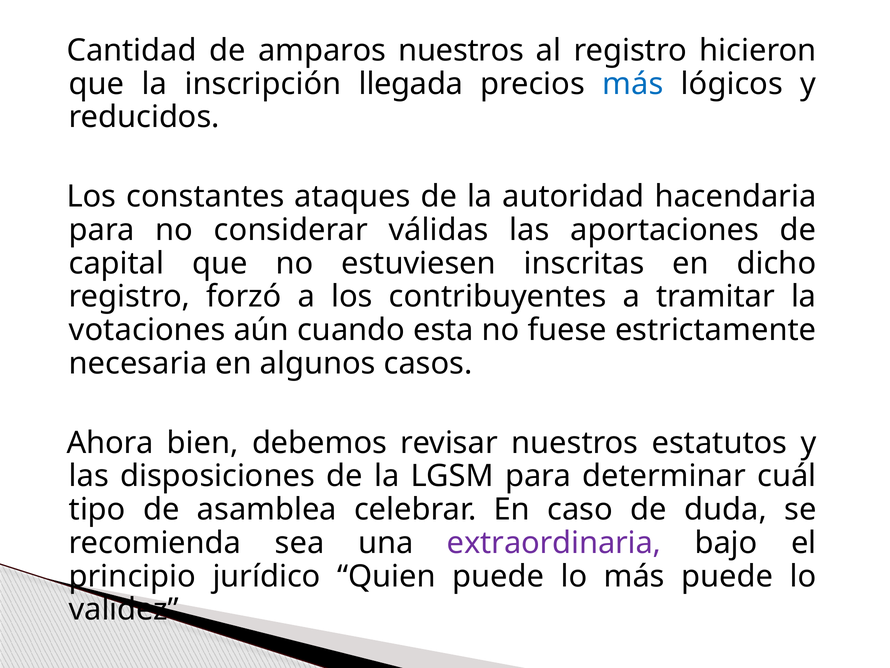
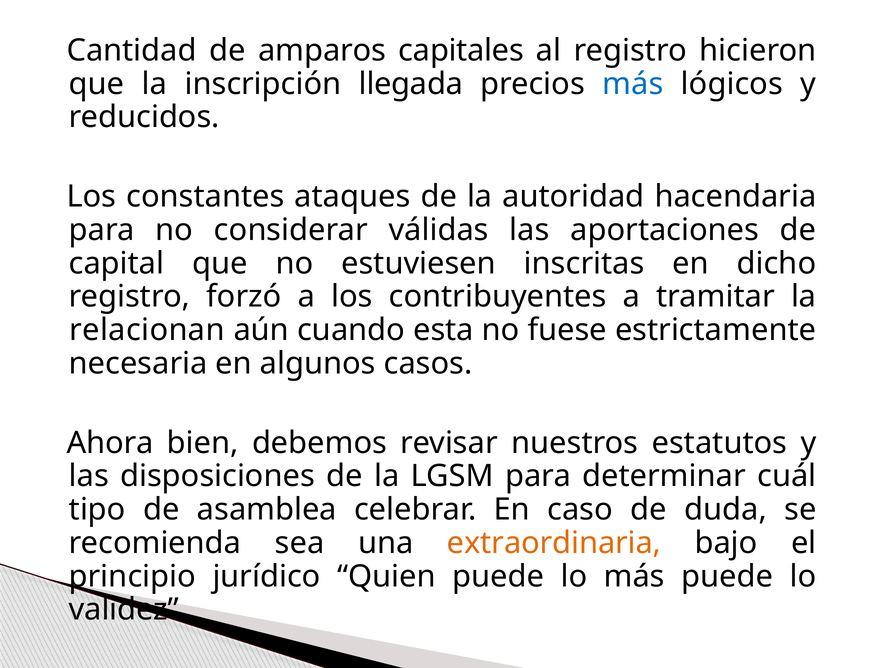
amparos nuestros: nuestros -> capitales (461, 50)
votaciones: votaciones -> relacionan (147, 330)
extraordinaria colour: purple -> orange (554, 543)
